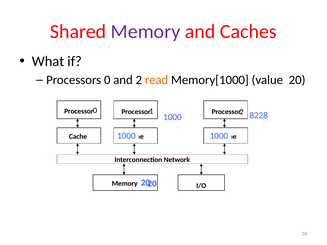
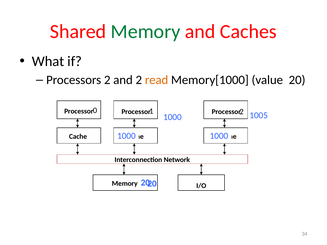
Memory colour: purple -> green (146, 32)
Processors 0: 0 -> 2 (107, 80)
8228: 8228 -> 1005 (259, 115)
